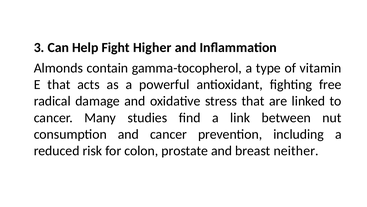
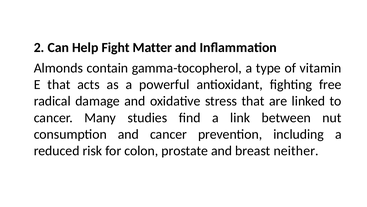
3: 3 -> 2 (39, 48)
Higher: Higher -> Matter (152, 48)
